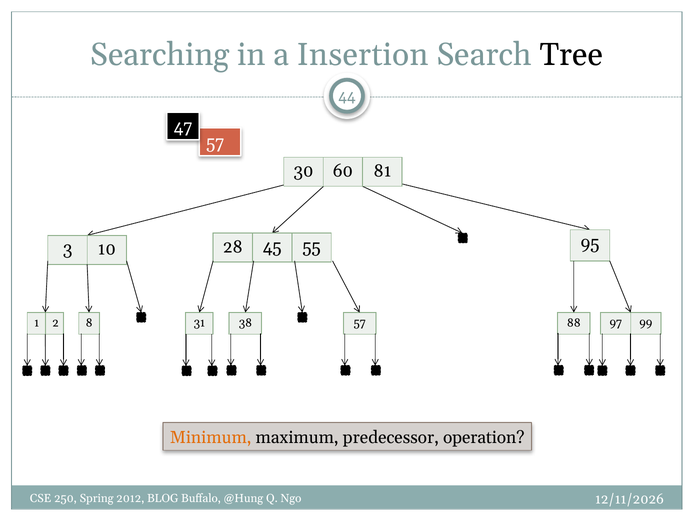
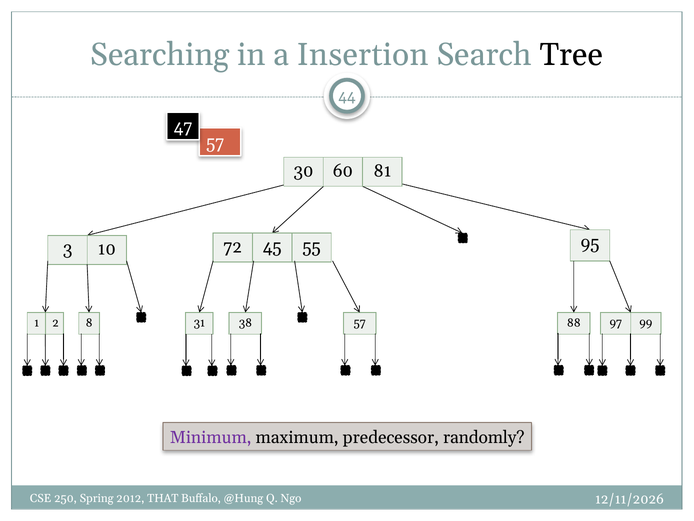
28: 28 -> 72 (233, 247)
Minimum colour: orange -> purple (211, 437)
operation: operation -> randomly (484, 437)
BLOG: BLOG -> THAT (163, 498)
